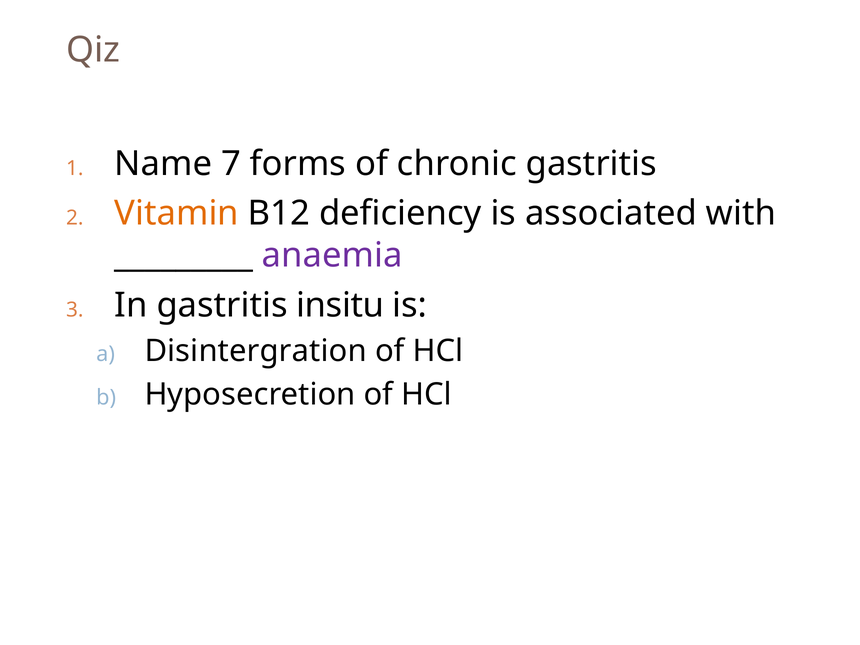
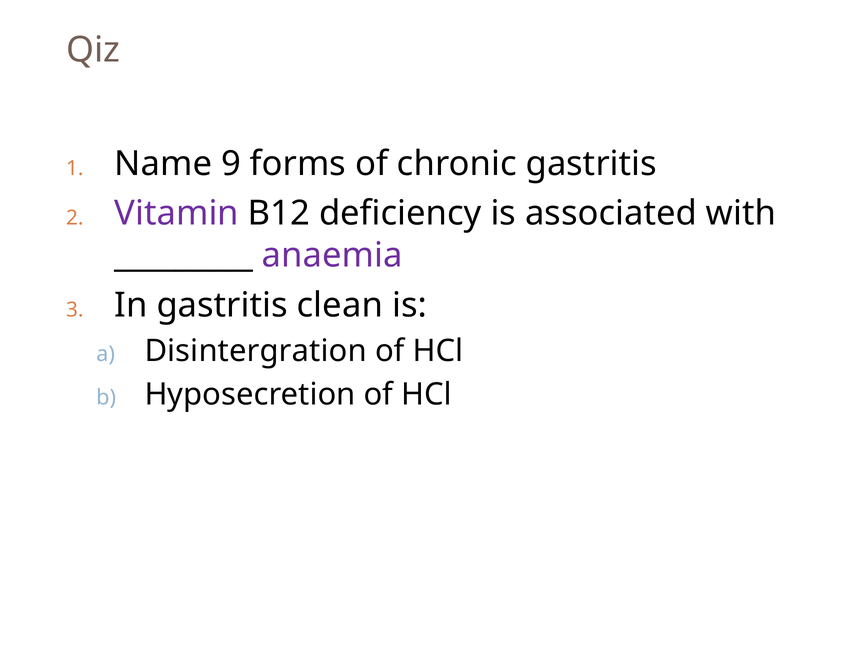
7: 7 -> 9 (231, 164)
Vitamin colour: orange -> purple (177, 214)
insitu: insitu -> clean (340, 305)
